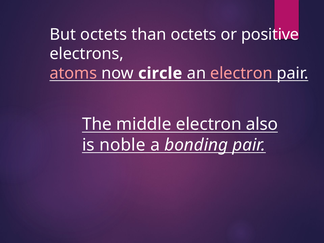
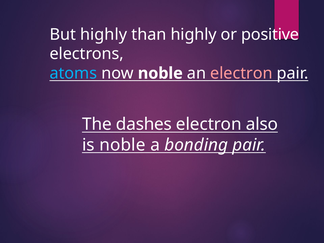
But octets: octets -> highly (104, 34)
than octets: octets -> highly (194, 34)
atoms colour: pink -> light blue (73, 73)
now circle: circle -> noble (160, 73)
middle: middle -> dashes (144, 124)
